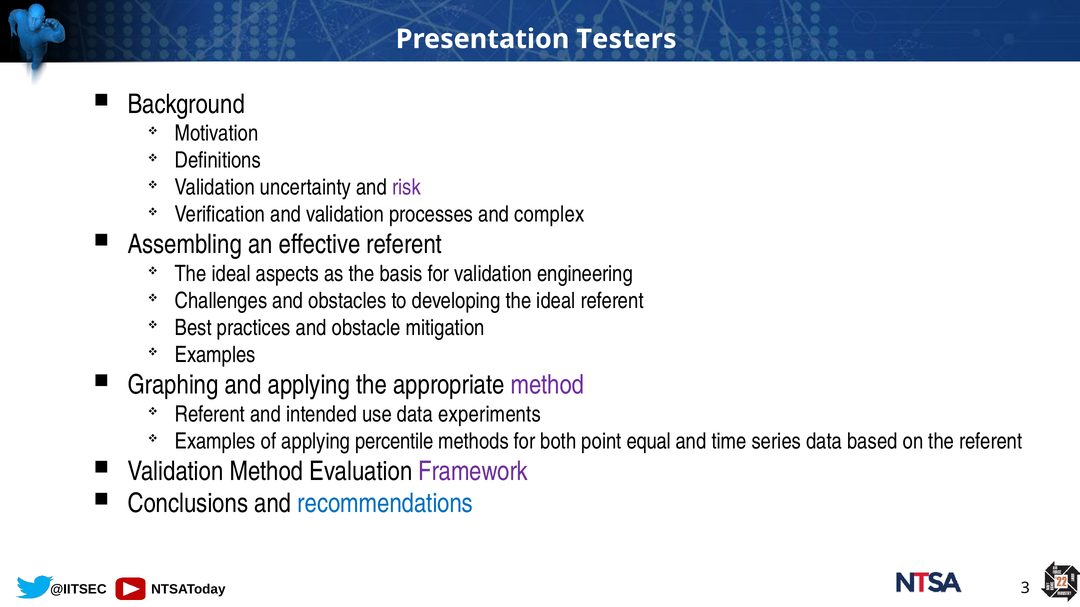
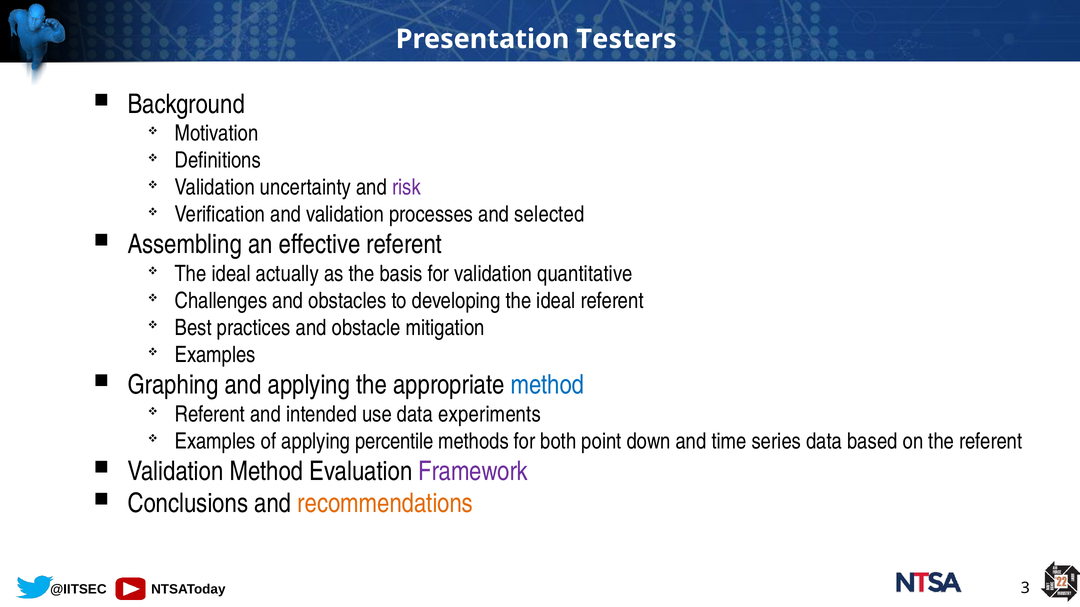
complex: complex -> selected (549, 215)
aspects: aspects -> actually (287, 274)
engineering: engineering -> quantitative (585, 274)
method colour: purple -> blue (547, 385)
equal: equal -> down (649, 442)
recommendations colour: blue -> orange (385, 504)
